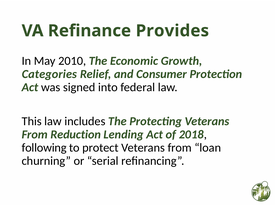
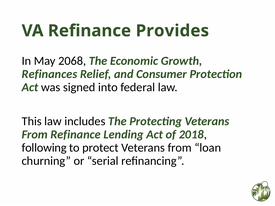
2010: 2010 -> 2068 (72, 61)
Categories: Categories -> Refinances (49, 74)
From Reduction: Reduction -> Refinance (76, 135)
